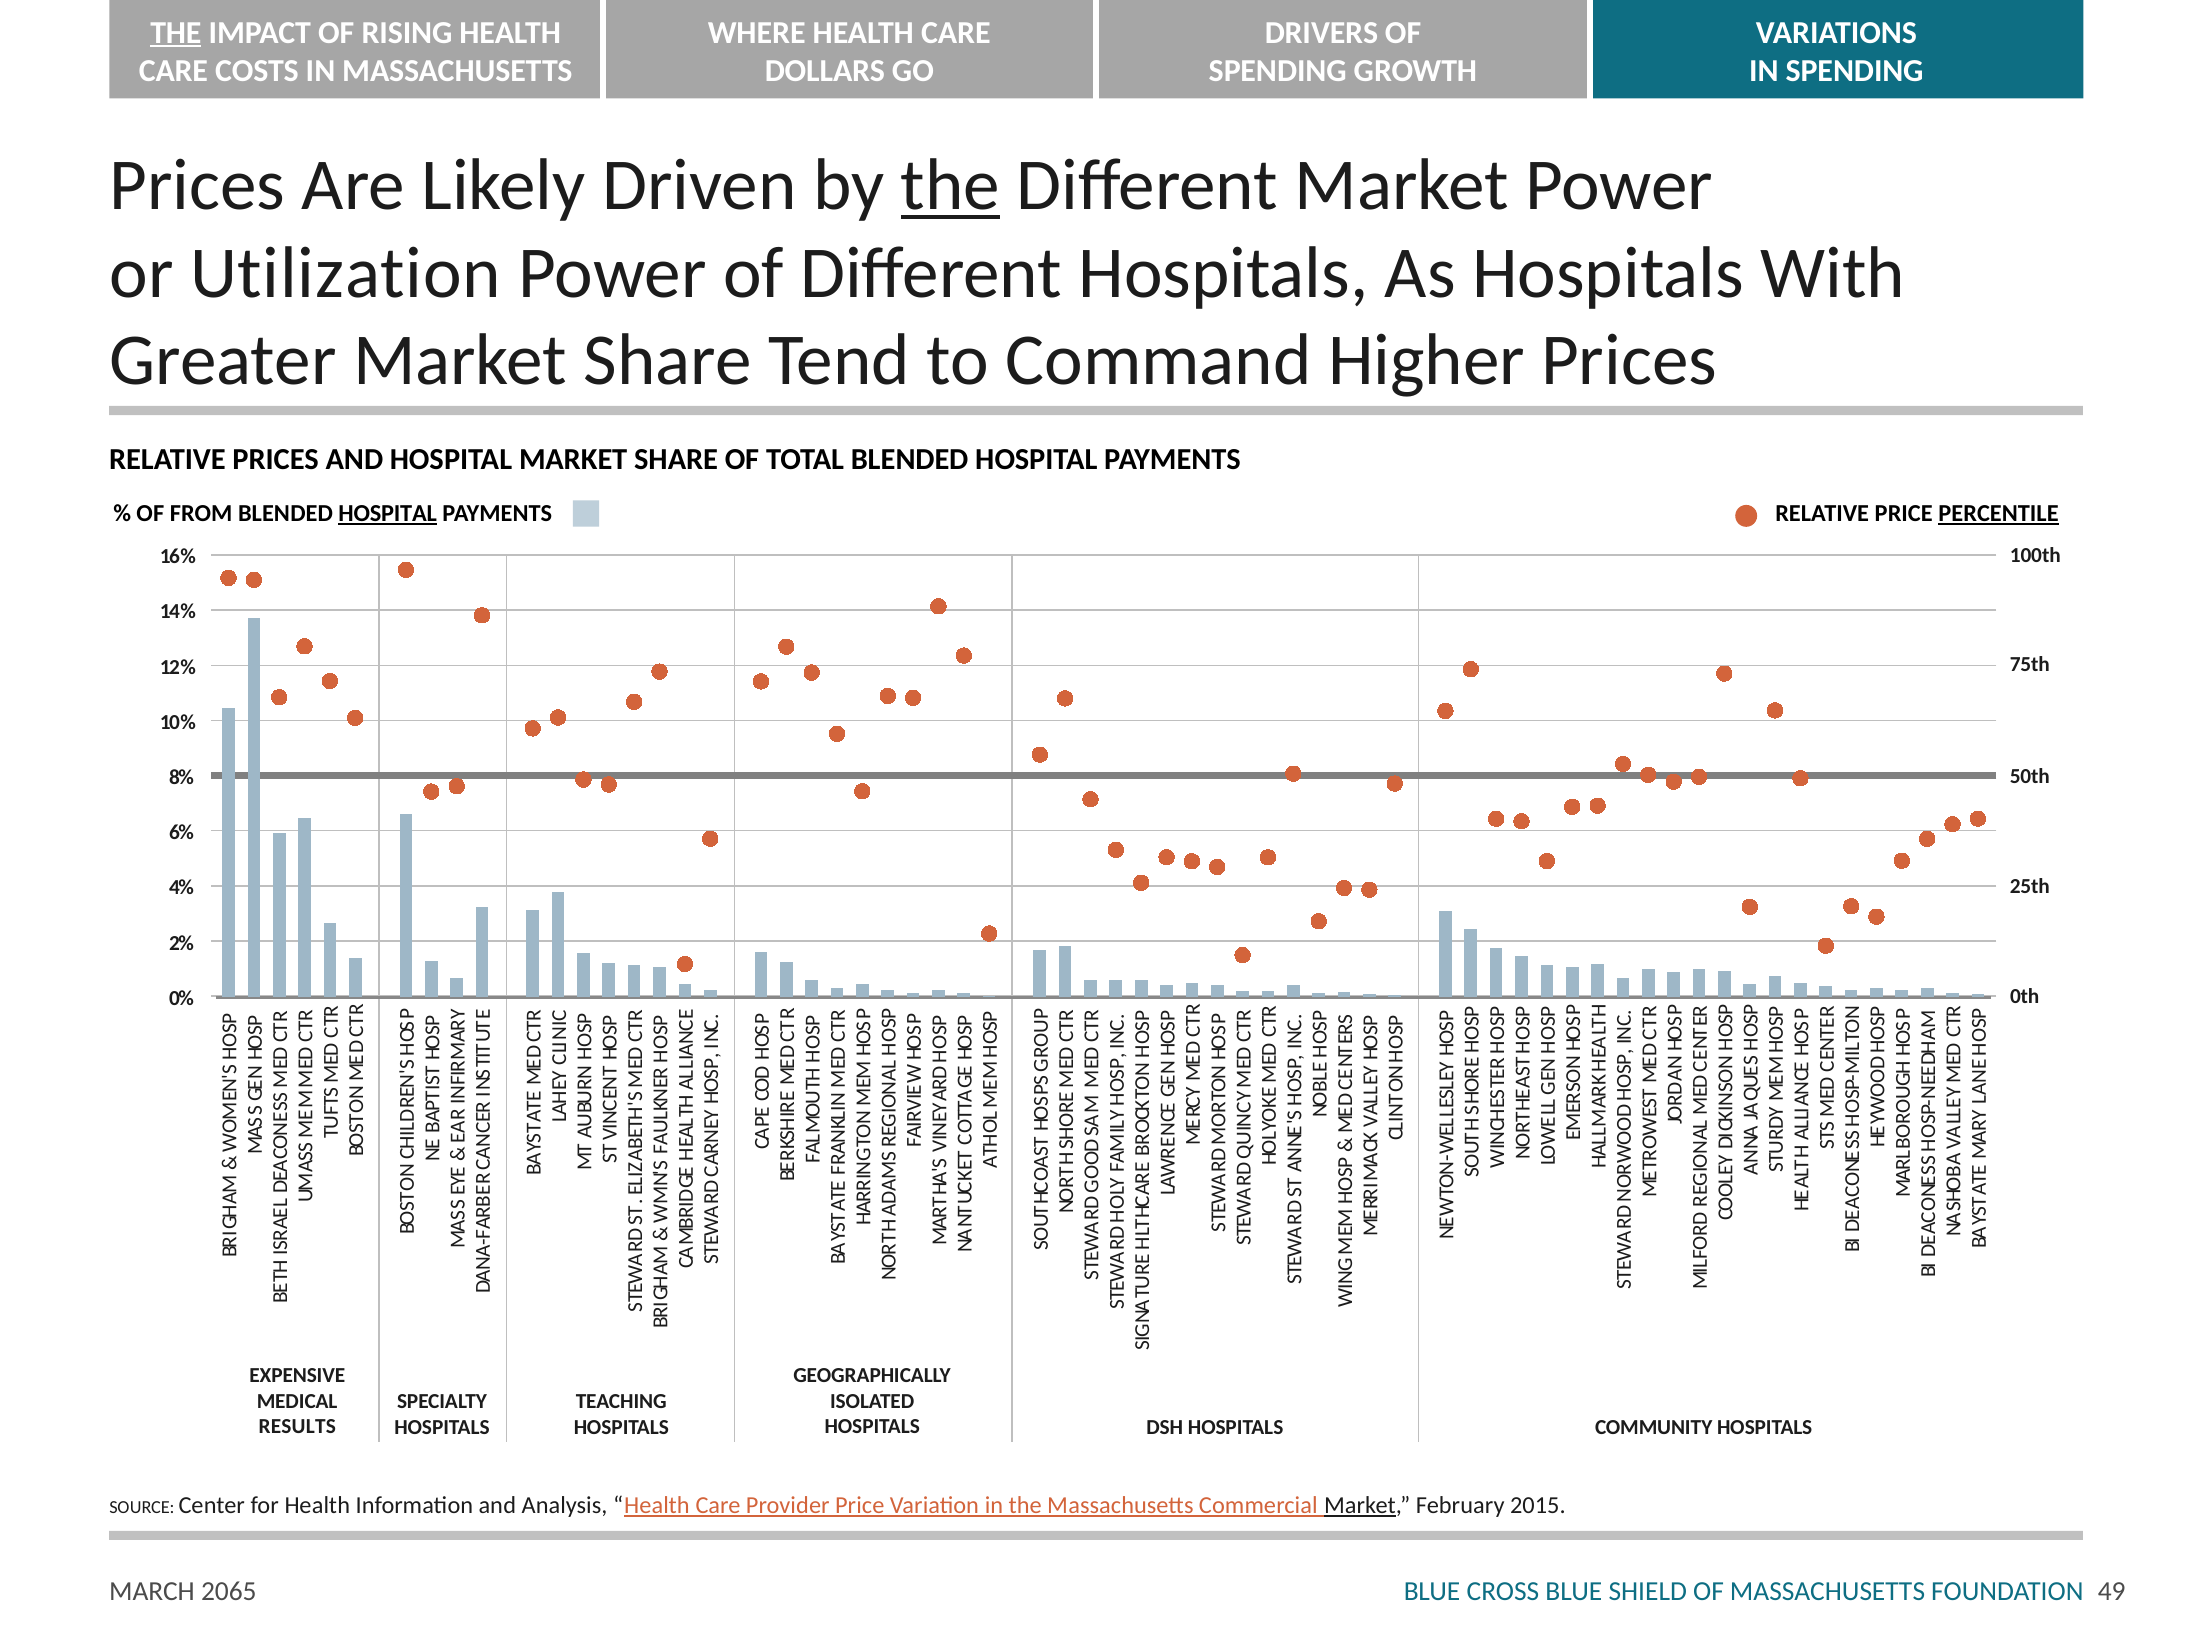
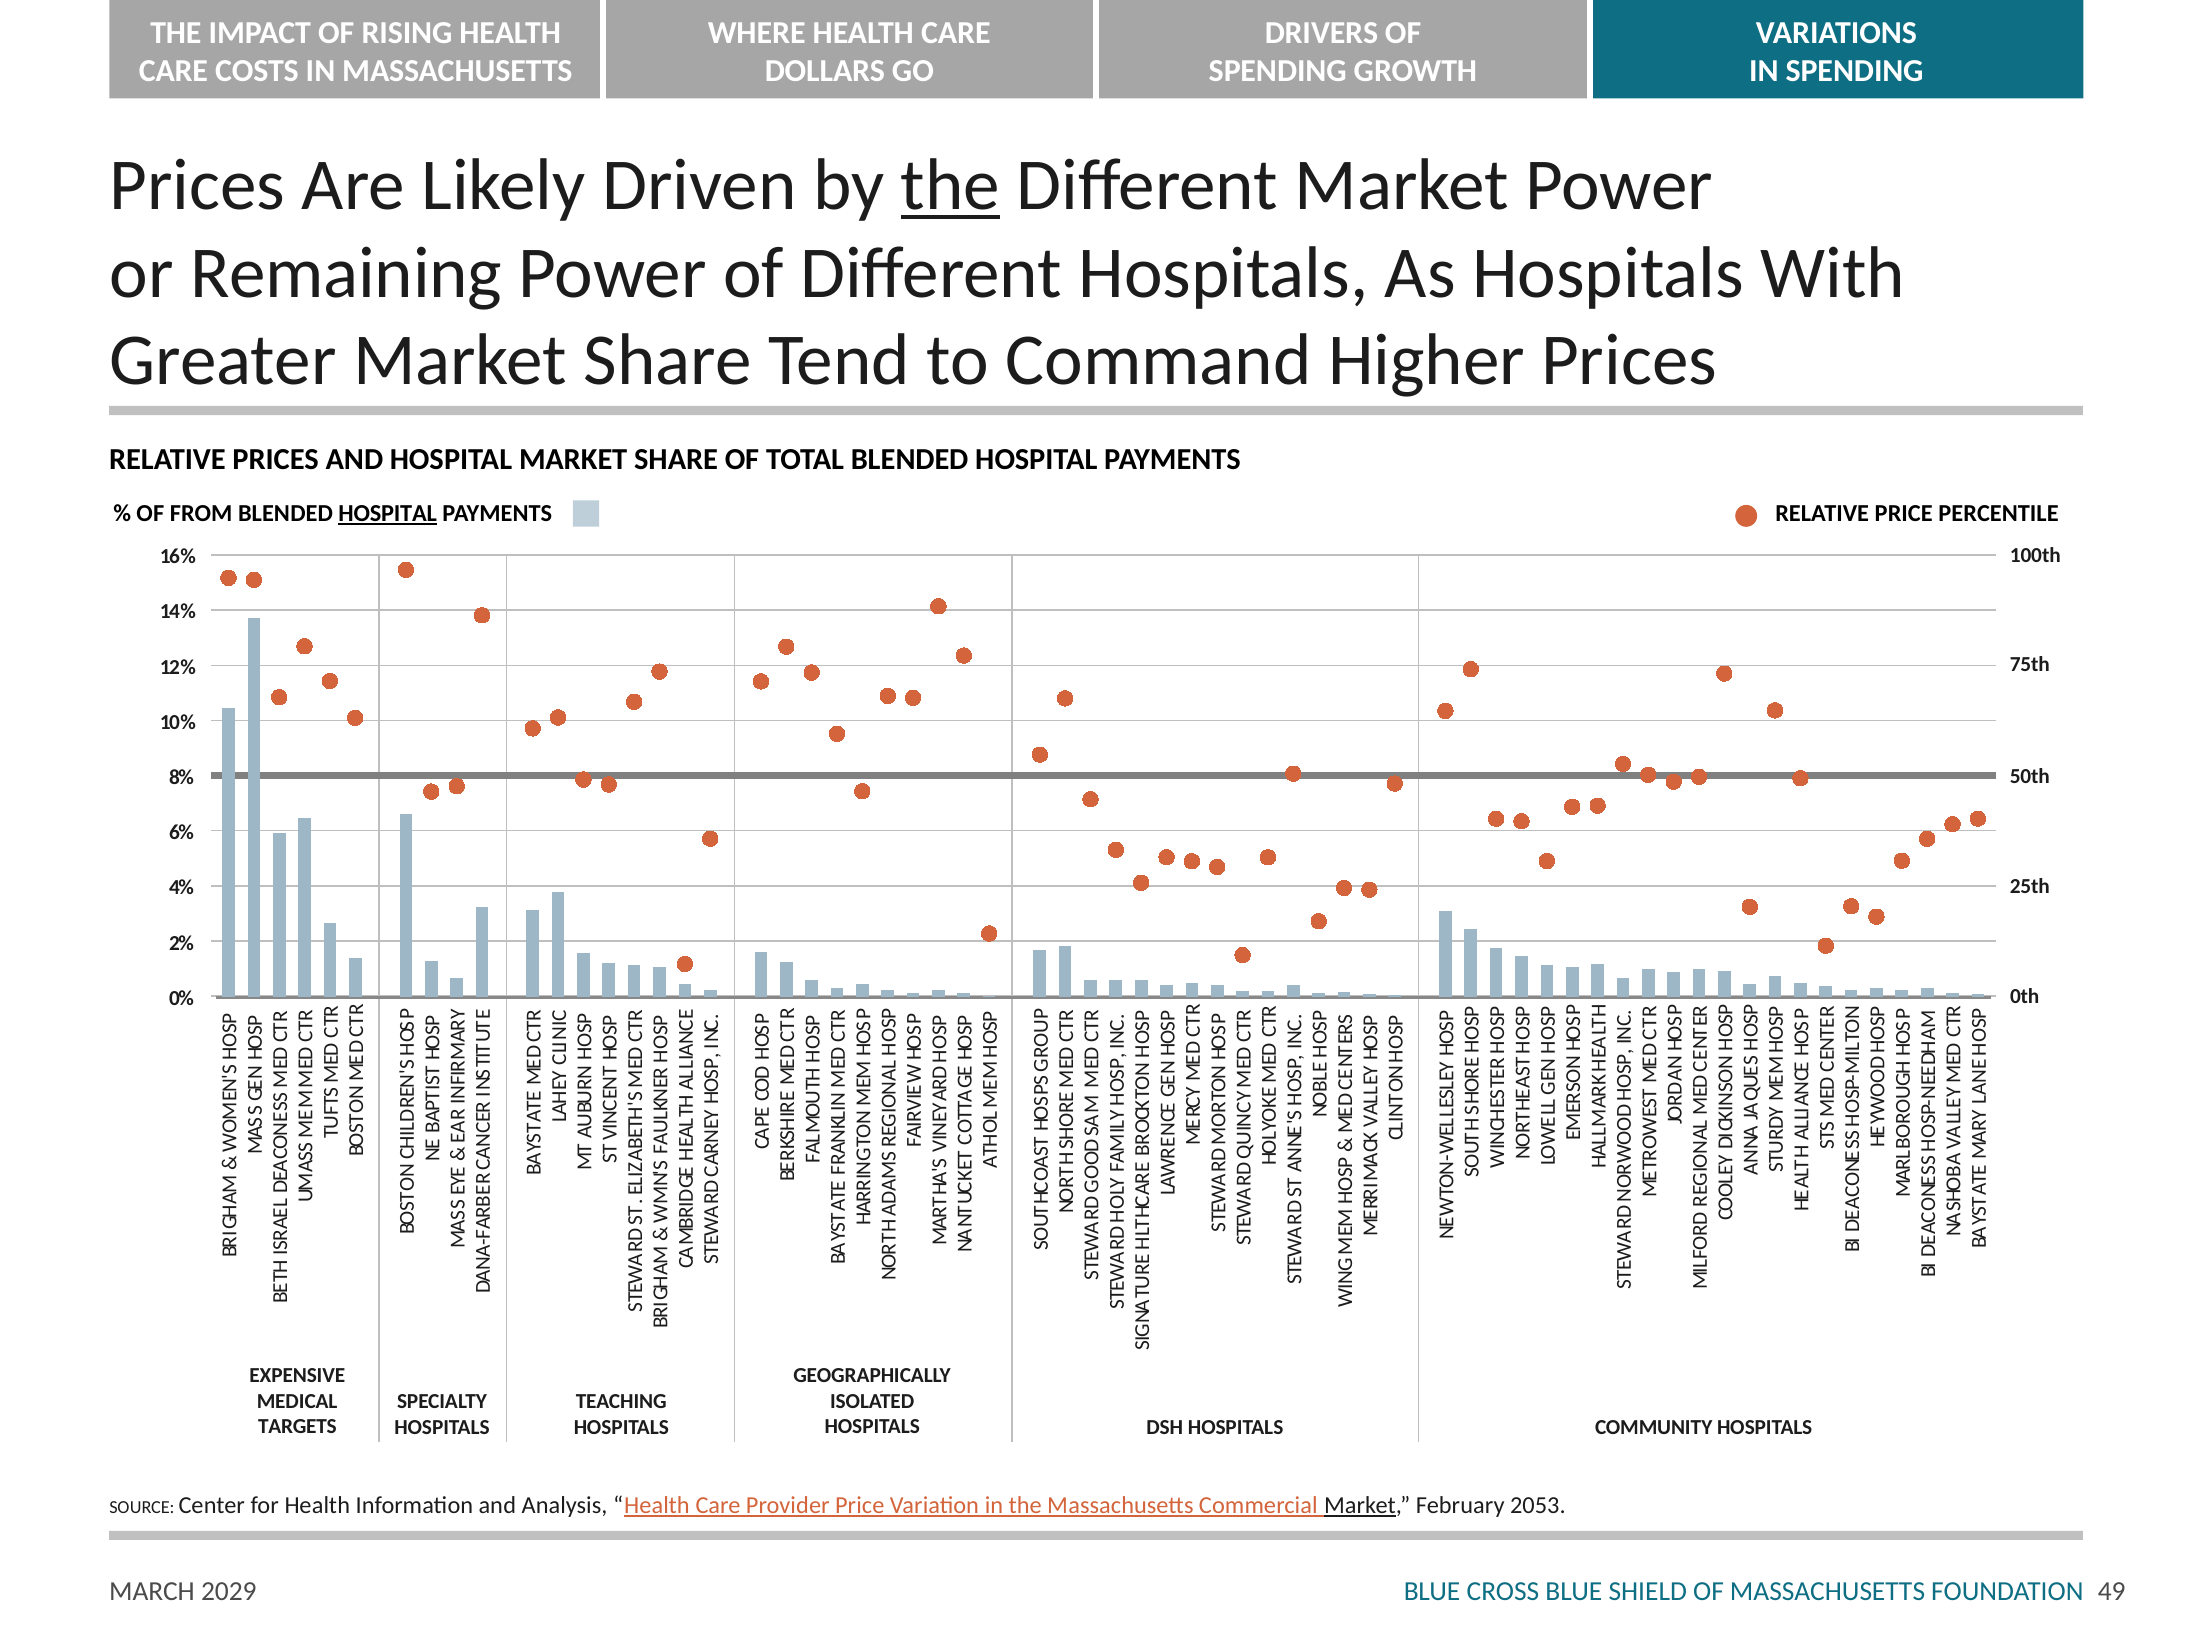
THE underline: present -> none (176, 32)
Utilization: Utilization -> Remaining (346, 273)
PERCENTILE underline: present -> none (1999, 513)
RESULTS: RESULTS -> TARGETS (297, 1427)
2015: 2015 -> 2053 (1538, 1505)
2065: 2065 -> 2029 (229, 1592)
